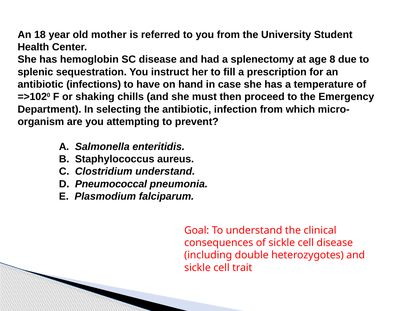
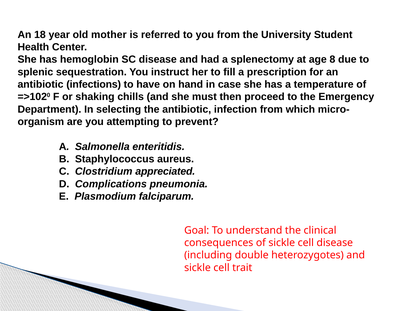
Clostridium understand: understand -> appreciated (165, 171)
Pneumococcal: Pneumococcal -> Complications (111, 184)
